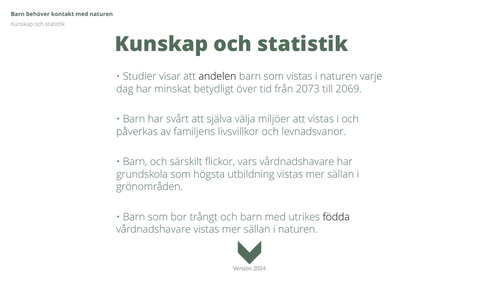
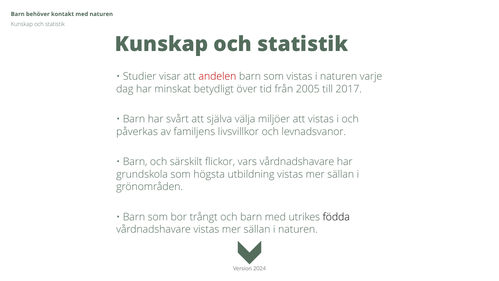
andelen colour: black -> red (217, 76)
2073: 2073 -> 2005 (308, 89)
2069: 2069 -> 2017 (349, 89)
